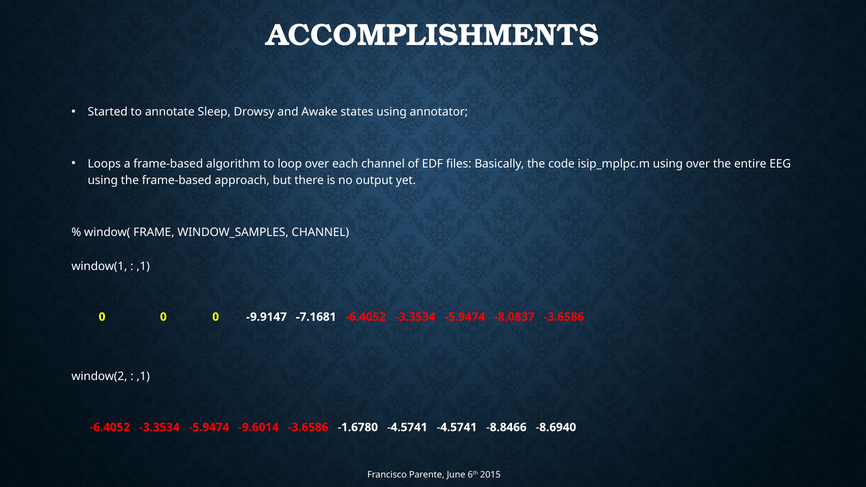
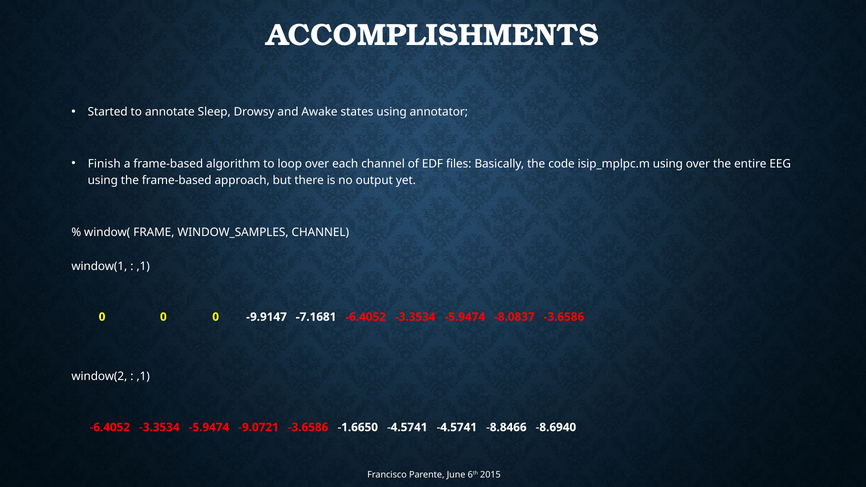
Loops: Loops -> Finish (104, 164)
-9.6014: -9.6014 -> -9.0721 (259, 427)
-1.6780: -1.6780 -> -1.6650 (358, 427)
